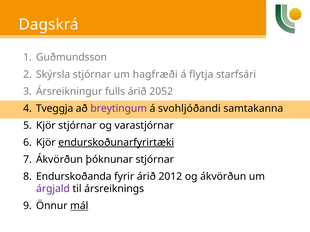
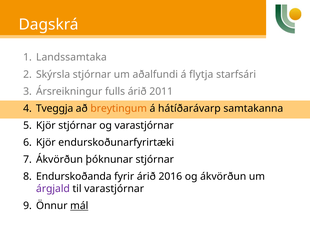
Guðmundsson: Guðmundsson -> Landssamtaka (71, 57)
hagfræði: hagfræði -> aðalfundi (155, 75)
2052: 2052 -> 2011 (161, 92)
breytingum colour: purple -> orange (119, 109)
svohljóðandi: svohljóðandi -> hátíðarávarp (189, 109)
endurskoðunarfyrirtæki underline: present -> none (116, 143)
2012: 2012 -> 2016 (170, 177)
til ársreiknings: ársreiknings -> varastjórnar (114, 189)
